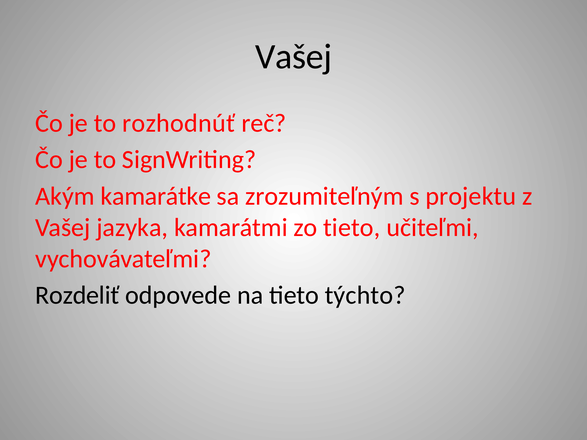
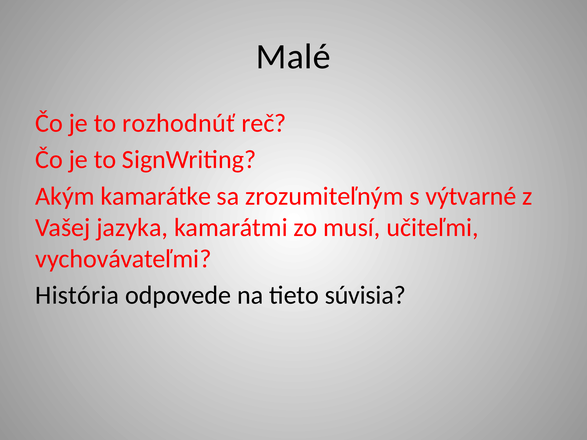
Vašej: Vašej -> Malé (293, 57)
projektu: projektu -> výtvarné (471, 196)
zo tieto: tieto -> musí (352, 228)
Rozdeliť: Rozdeliť -> História (77, 296)
týchto: týchto -> súvisia (365, 296)
